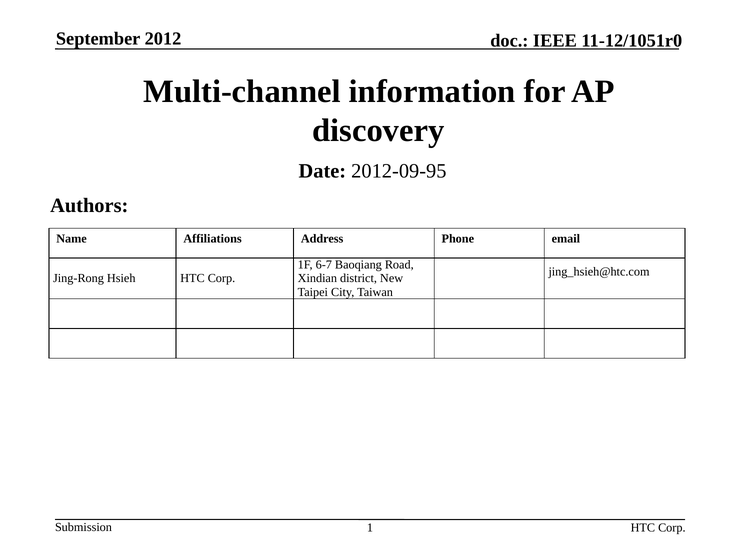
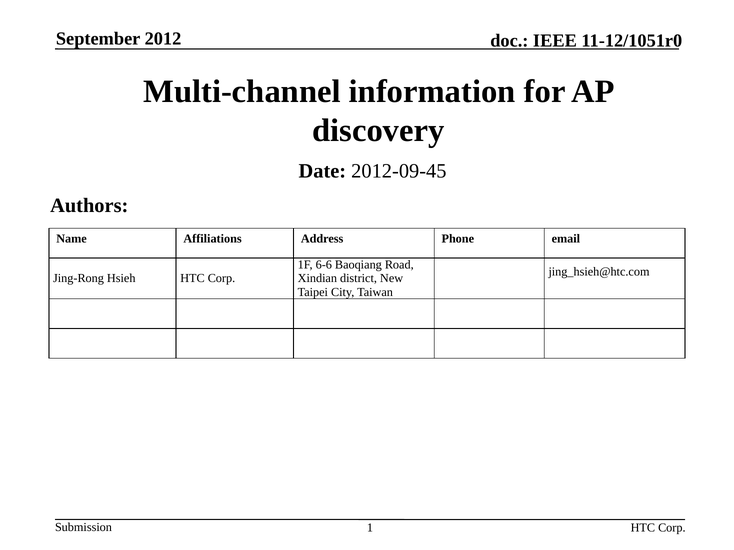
2012-09-95: 2012-09-95 -> 2012-09-45 (399, 171)
6-7: 6-7 -> 6-6 (324, 265)
